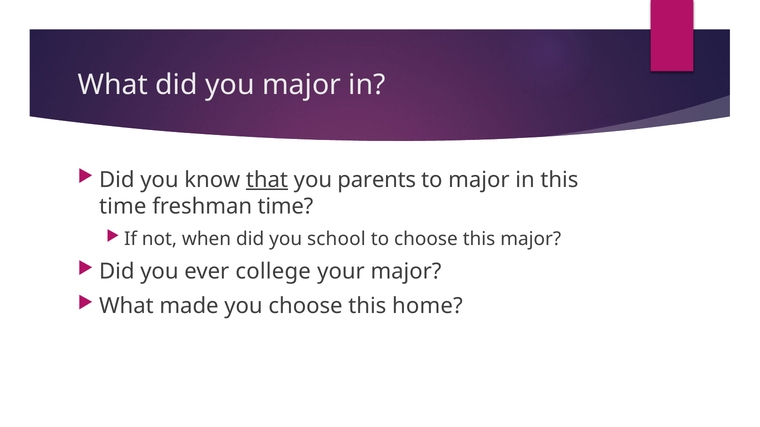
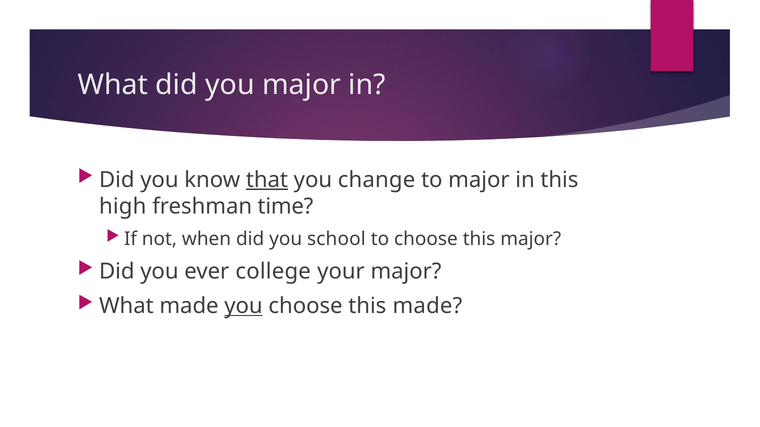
parents: parents -> change (377, 180)
time: time -> high (123, 207)
you underline: none -> present (243, 306)
this home: home -> made (427, 306)
